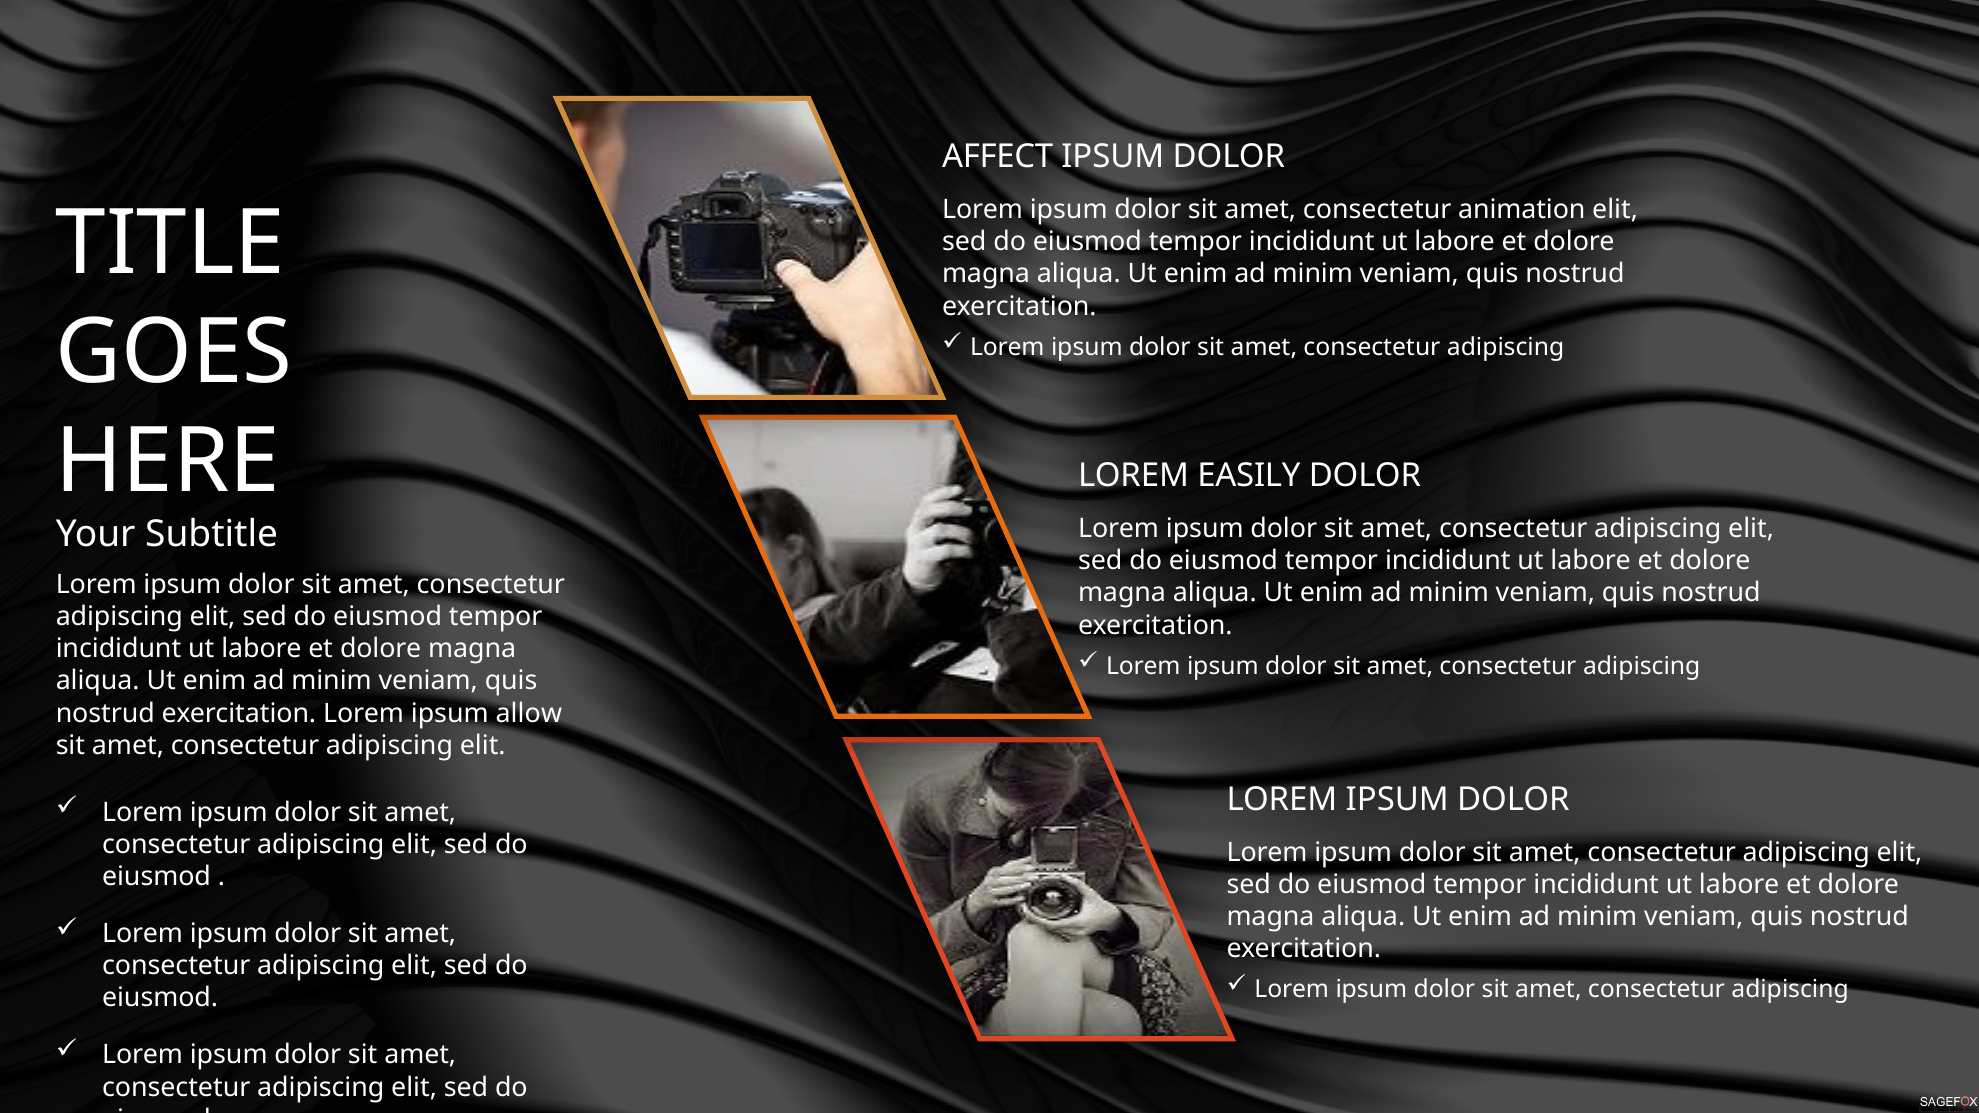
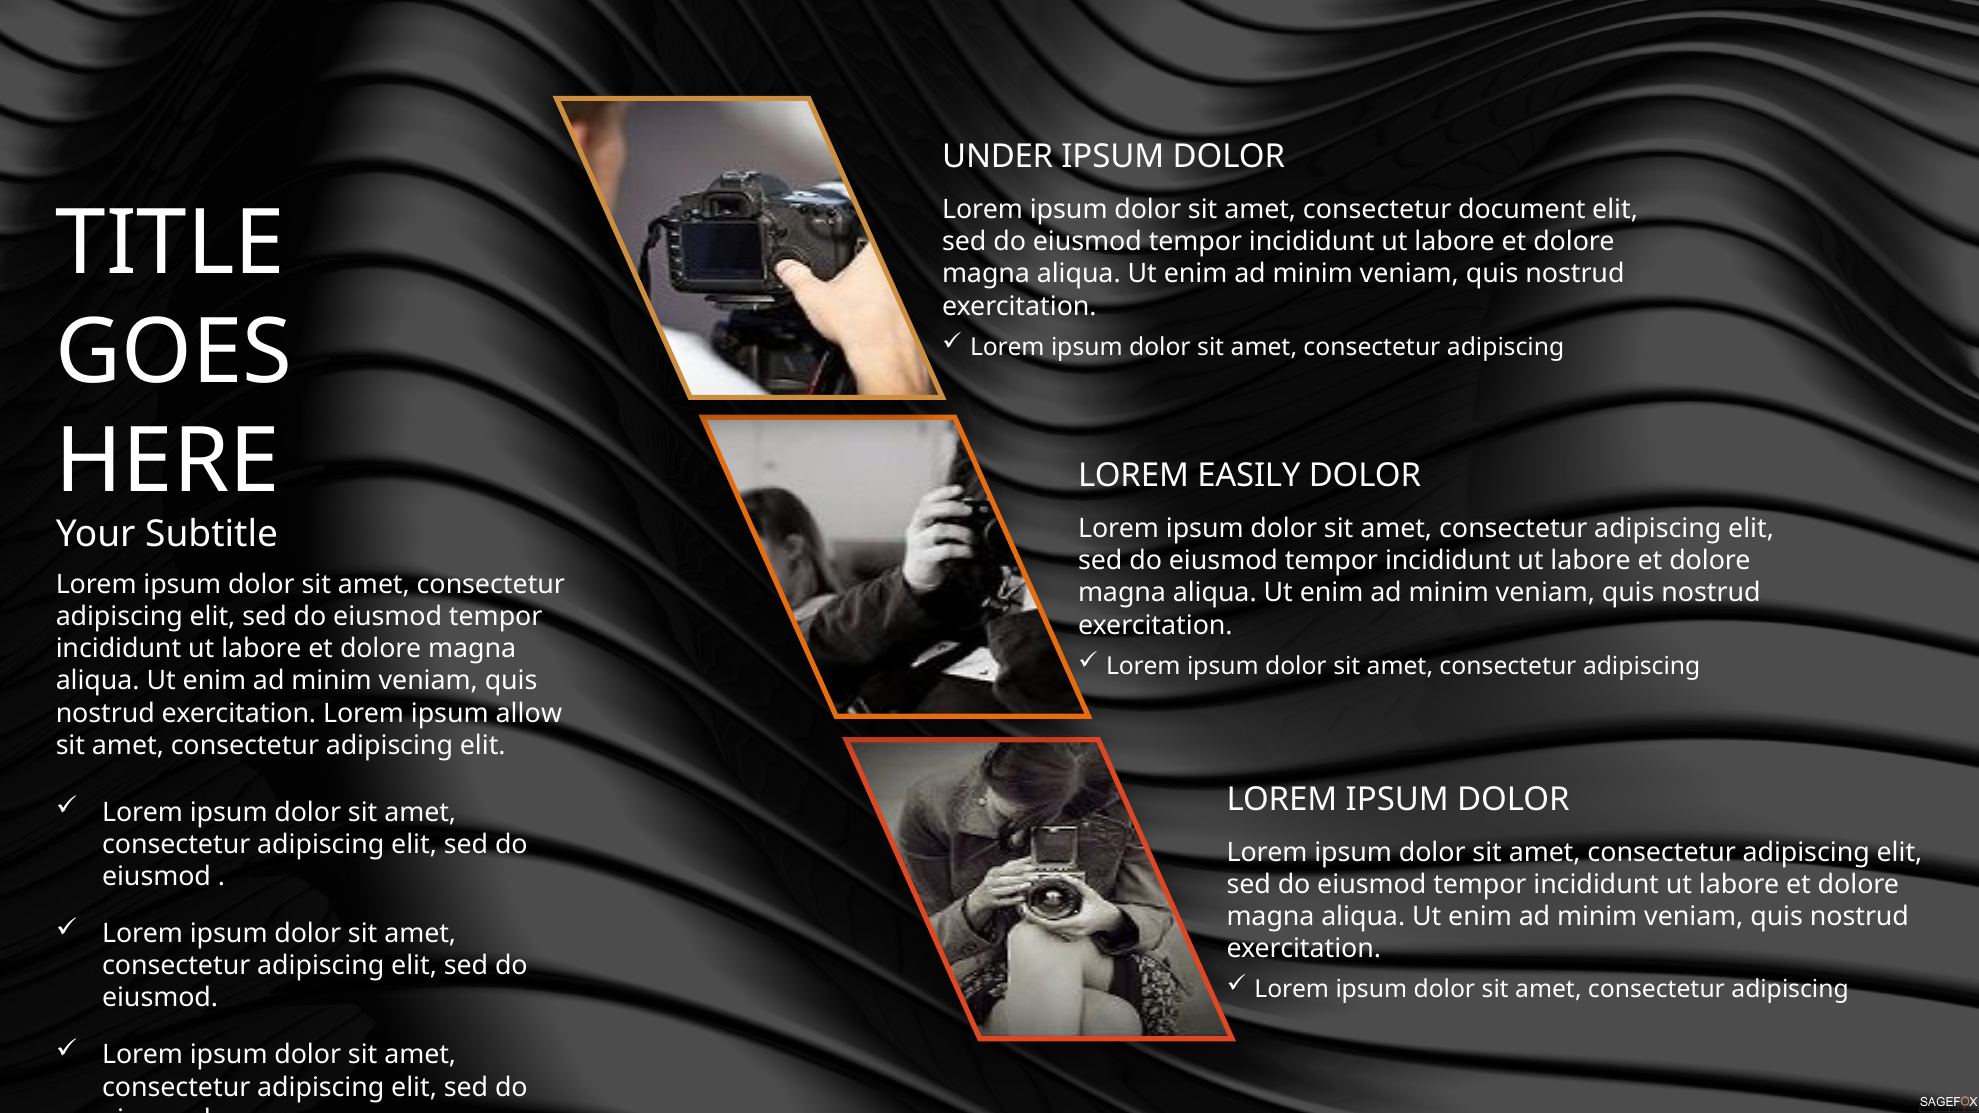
AFFECT: AFFECT -> UNDER (998, 157)
animation: animation -> document (1522, 210)
